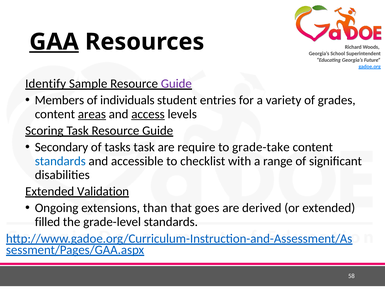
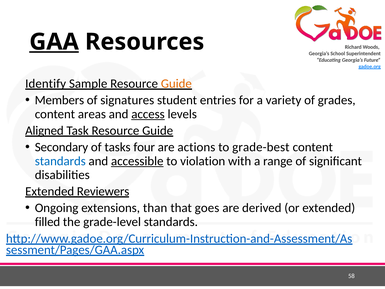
Guide colour: purple -> orange (176, 84)
individuals: individuals -> signatures (127, 100)
areas underline: present -> none (92, 114)
Scoring: Scoring -> Aligned (44, 131)
tasks task: task -> four (144, 147)
require: require -> actions (196, 147)
grade-take: grade-take -> grade-best (261, 147)
accessible underline: none -> present (137, 161)
checklist: checklist -> violation (203, 161)
Validation: Validation -> Reviewers (103, 191)
